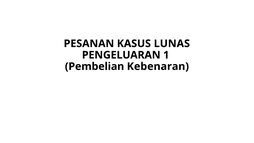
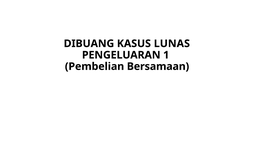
PESANAN: PESANAN -> DIBUANG (89, 44)
Kebenaran: Kebenaran -> Bersamaan (158, 66)
